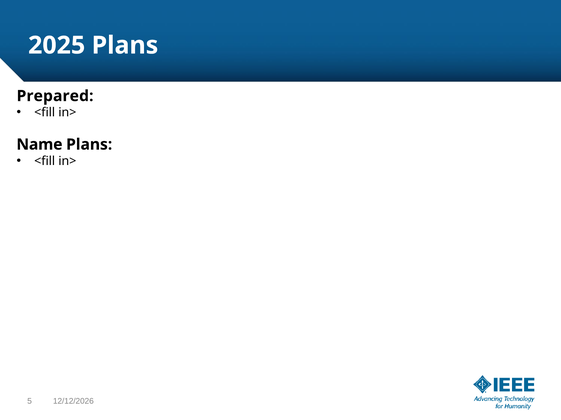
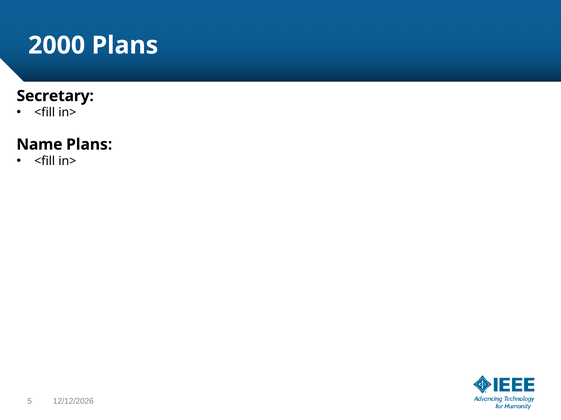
2025: 2025 -> 2000 (57, 45)
Prepared: Prepared -> Secretary (55, 96)
